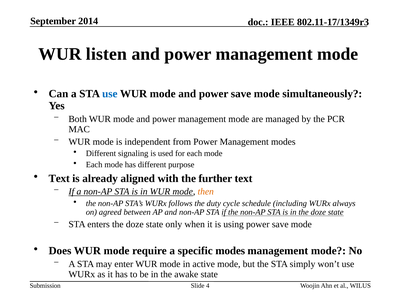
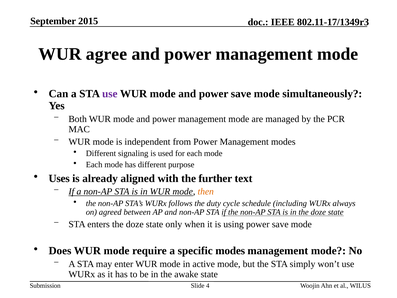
2014: 2014 -> 2015 (88, 21)
listen: listen -> agree (107, 54)
use colour: blue -> purple (110, 94)
Text: Text -> Uses (59, 178)
